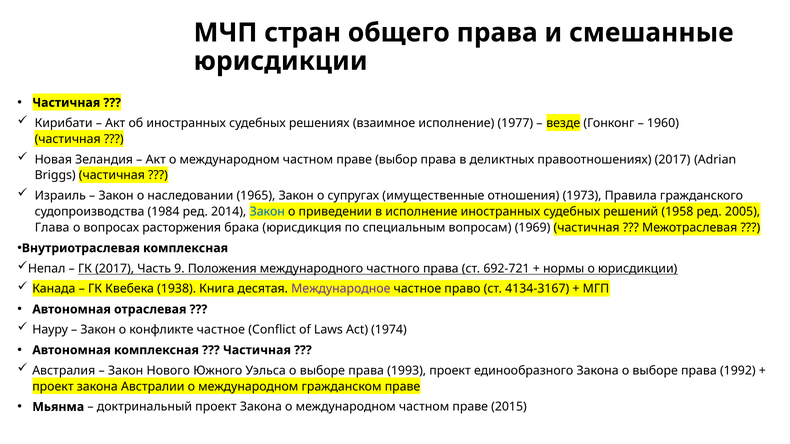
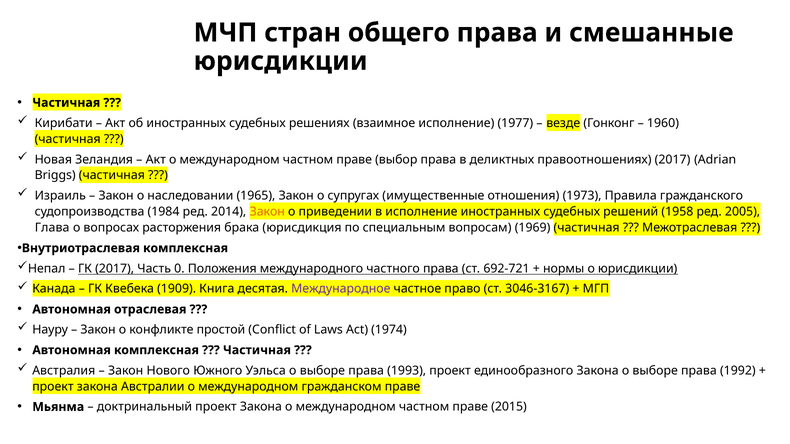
Закон colour: blue -> orange (267, 212)
9: 9 -> 0 (179, 269)
1938: 1938 -> 1909 (177, 289)
4134-3167: 4134-3167 -> 3046-3167 (537, 289)
конфликте частное: частное -> простой (221, 330)
